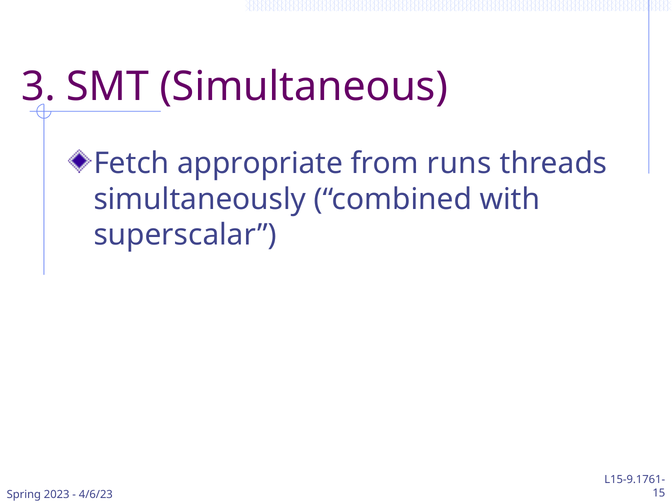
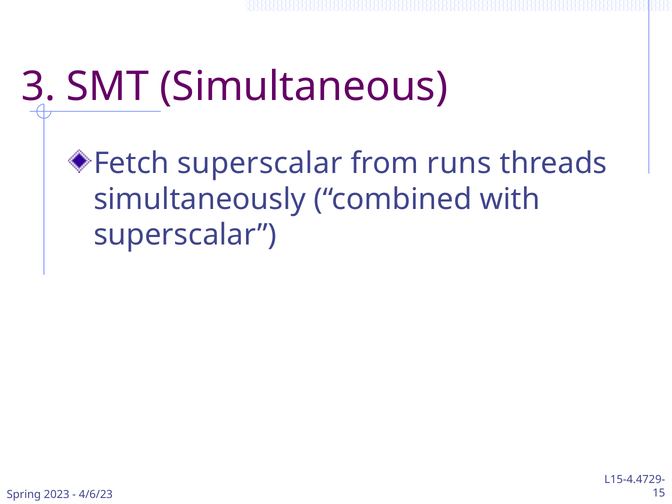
Fetch appropriate: appropriate -> superscalar (260, 163)
L15-9.1761-: L15-9.1761- -> L15-4.4729- (635, 479)
